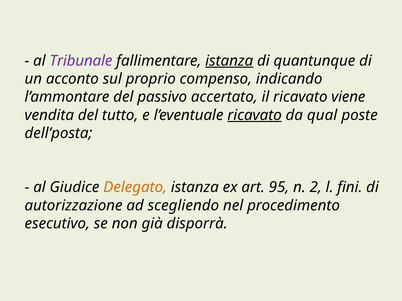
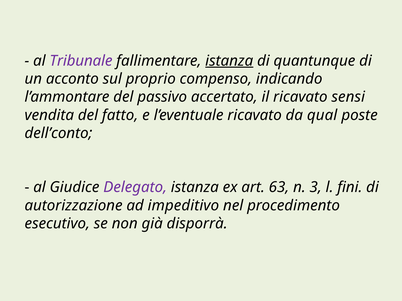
viene: viene -> sensi (348, 97)
tutto: tutto -> fatto (120, 115)
ricavato underline: present -> none (255, 115)
dell’posta: dell’posta -> dell’conto (59, 133)
Delegato colour: orange -> purple (135, 188)
95: 95 -> 63 (279, 188)
2: 2 -> 3 (316, 188)
scegliendo: scegliendo -> impeditivo (183, 206)
